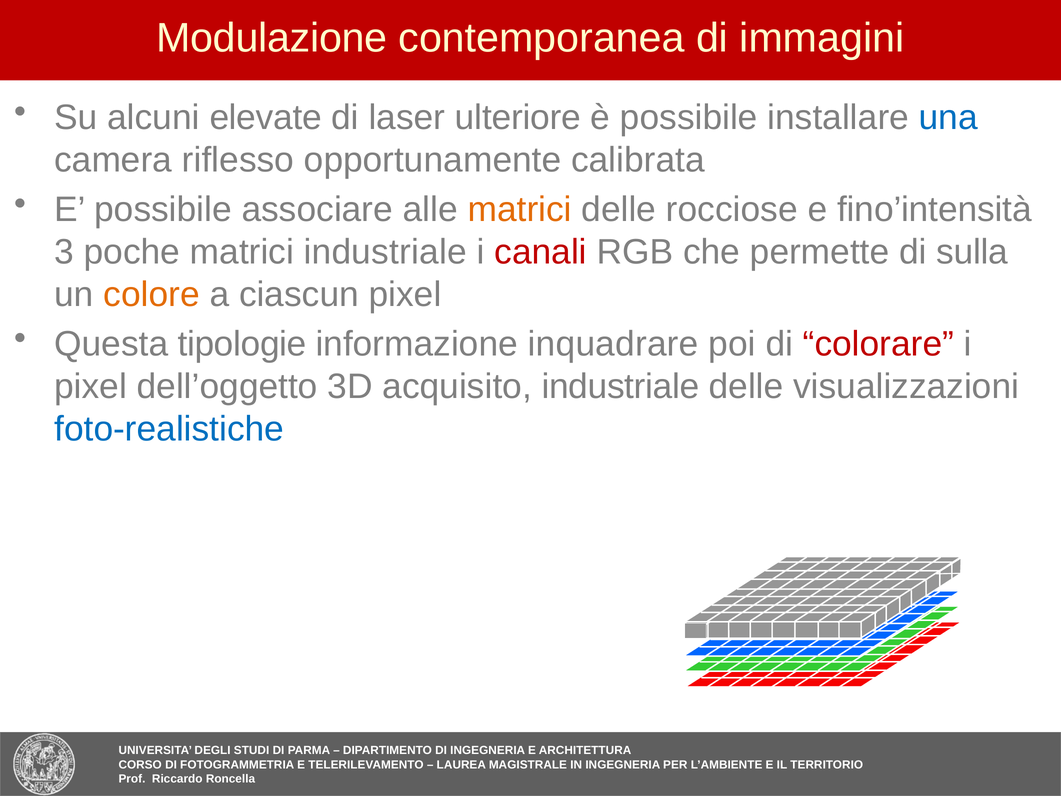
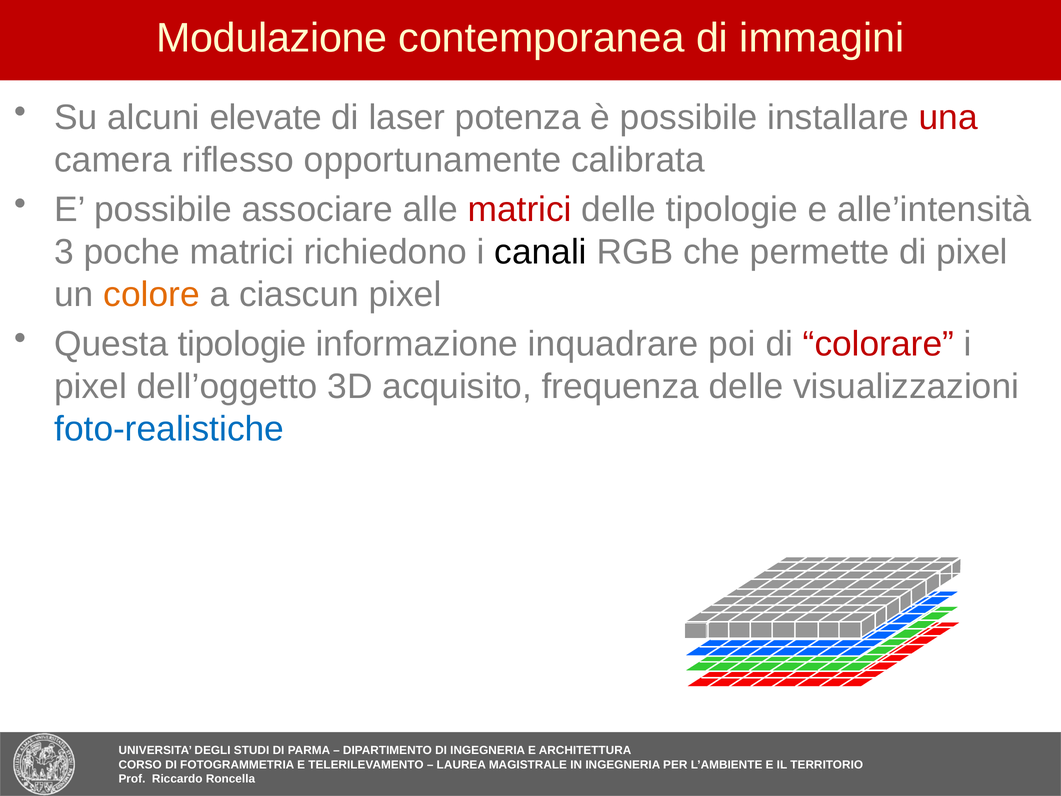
ulteriore: ulteriore -> potenza (518, 118)
una colour: blue -> red (948, 118)
matrici colour: orange -> red (520, 210)
delle rocciose: rocciose -> tipologie (732, 210)
fino’intensità: fino’intensità -> alle’intensità (934, 210)
matrici industriale: industriale -> richiedono (385, 252)
canali colour: red -> black (541, 252)
di sulla: sulla -> pixel (972, 252)
acquisito industriale: industriale -> frequenza (620, 386)
